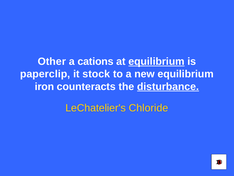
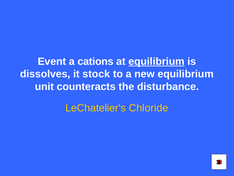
Other: Other -> Event (52, 61)
paperclip: paperclip -> dissolves (45, 74)
iron: iron -> unit (44, 86)
disturbance underline: present -> none (168, 86)
